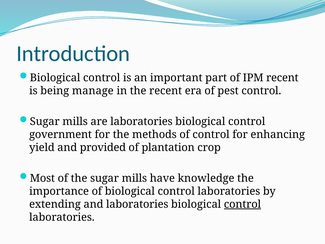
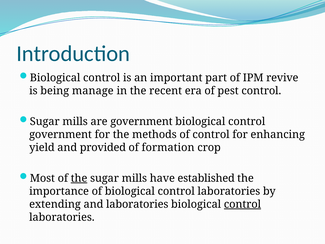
IPM recent: recent -> revive (282, 78)
are laboratories: laboratories -> government (141, 121)
plantation: plantation -> formation (168, 147)
the underline: none -> present (79, 178)
knowledge: knowledge -> established (206, 178)
